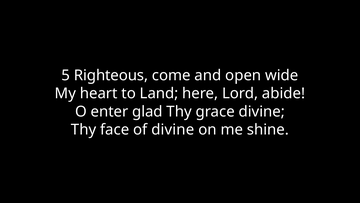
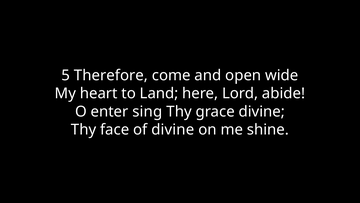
Righteous: Righteous -> Therefore (111, 75)
glad: glad -> sing (147, 111)
